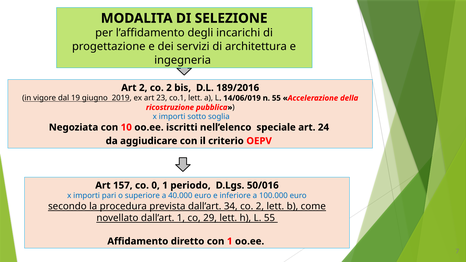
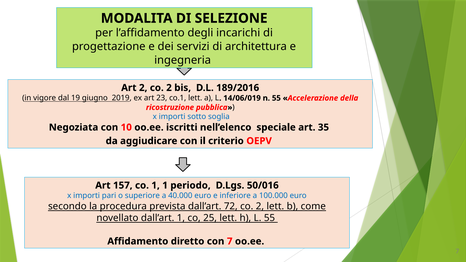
24: 24 -> 35 (323, 127)
co 0: 0 -> 1 (156, 185)
34: 34 -> 72 (231, 206)
29: 29 -> 25 (210, 218)
con 1: 1 -> 7 (230, 241)
